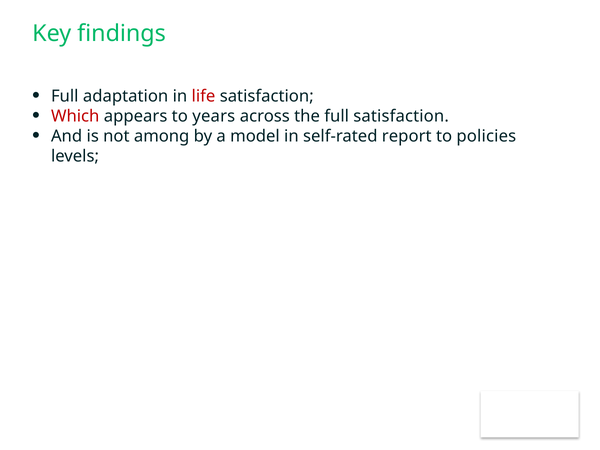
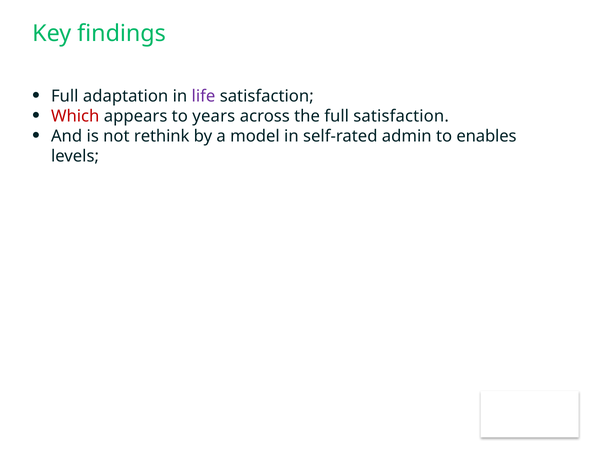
life colour: red -> purple (203, 96)
among: among -> rethink (162, 136)
report: report -> admin (407, 136)
policies: policies -> enables (486, 136)
